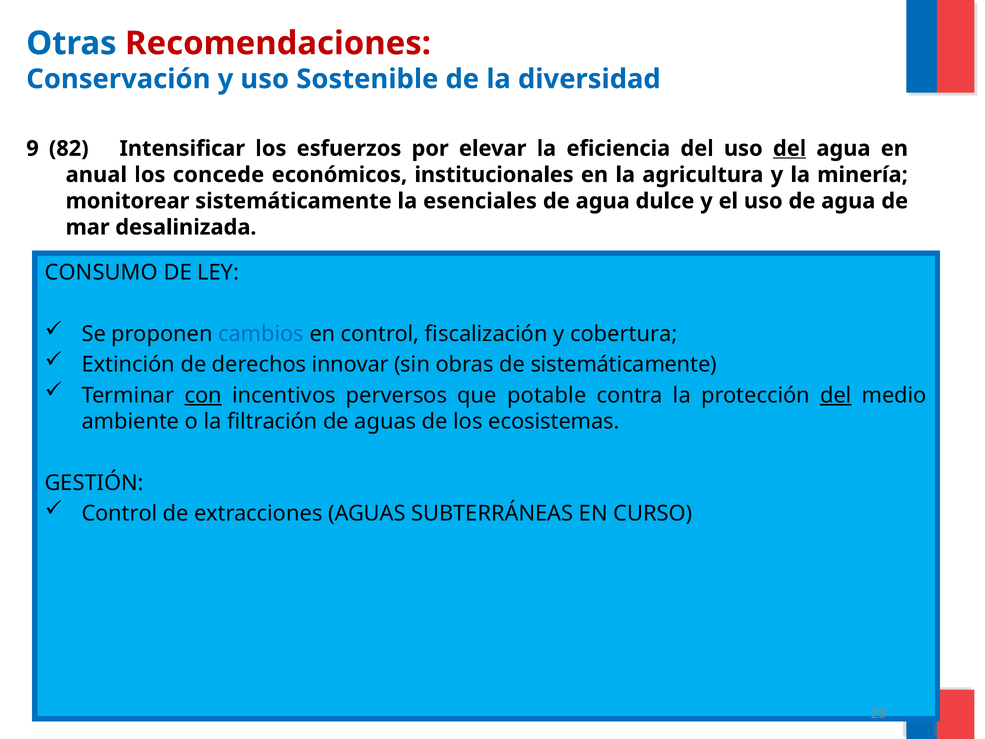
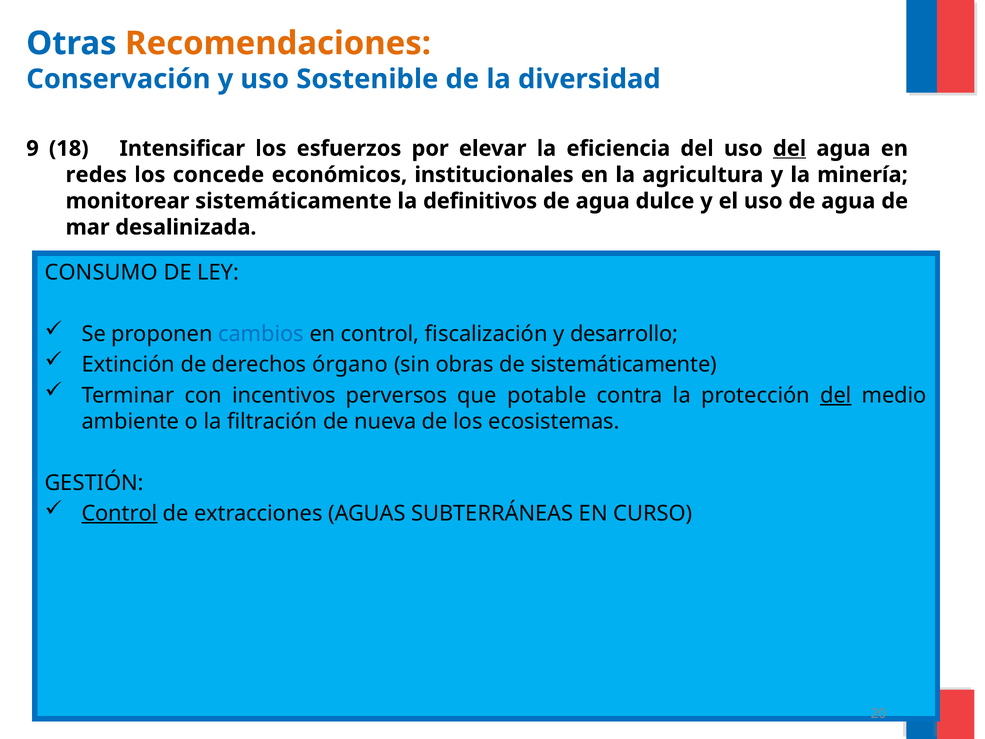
Recomendaciones colour: red -> orange (278, 43)
82: 82 -> 18 (69, 148)
anual: anual -> redes (96, 175)
esenciales: esenciales -> definitivos (480, 201)
cobertura: cobertura -> desarrollo (624, 334)
innovar: innovar -> órgano (350, 365)
con underline: present -> none (203, 395)
de aguas: aguas -> nueva (385, 421)
Control underline: none -> present (120, 513)
